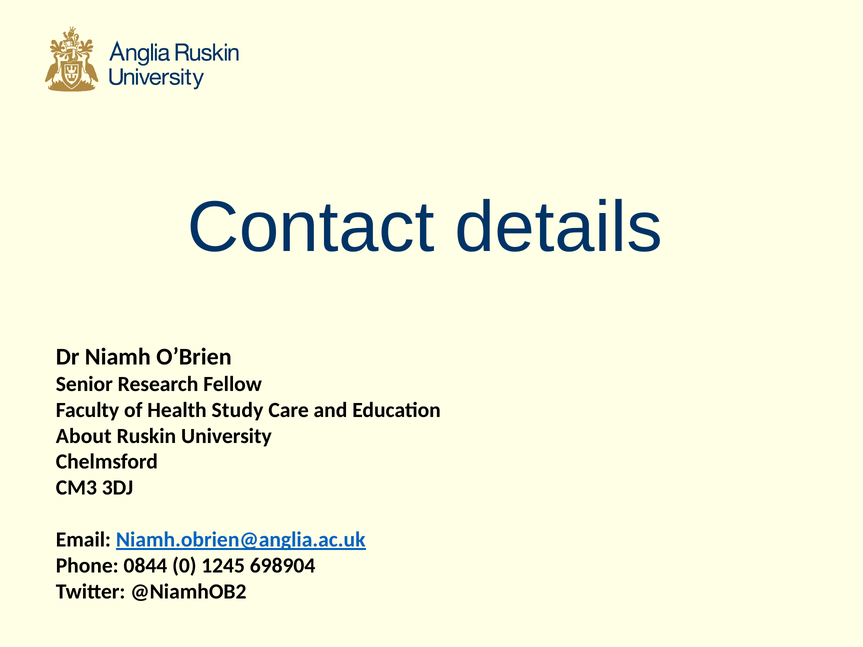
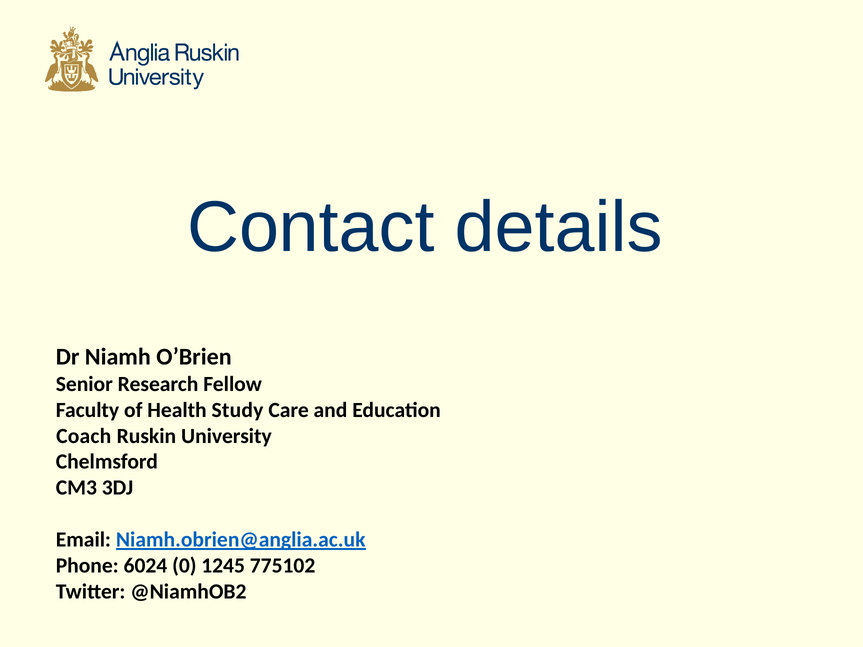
About: About -> Coach (84, 436)
0844: 0844 -> 6024 (145, 566)
698904: 698904 -> 775102 (283, 566)
